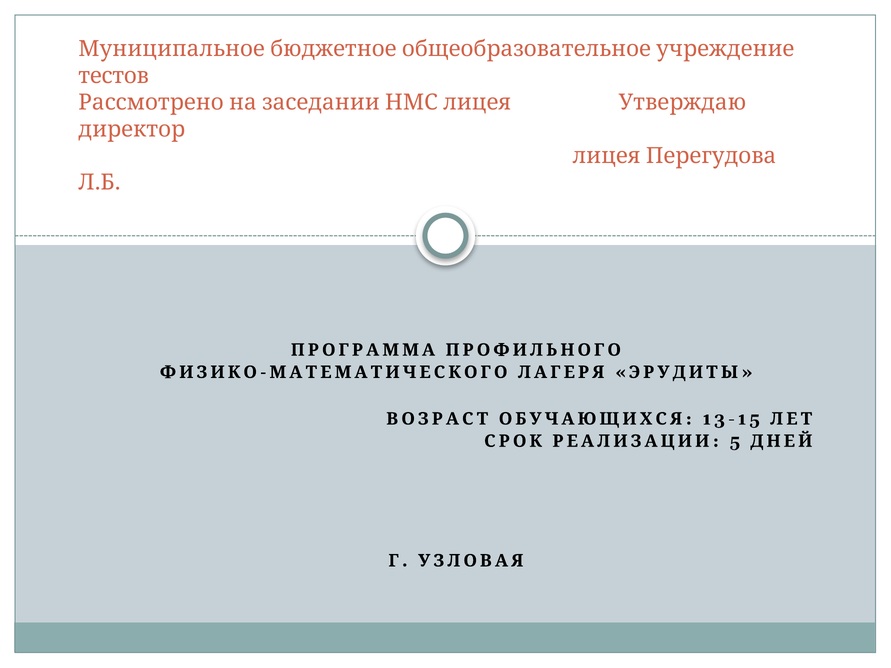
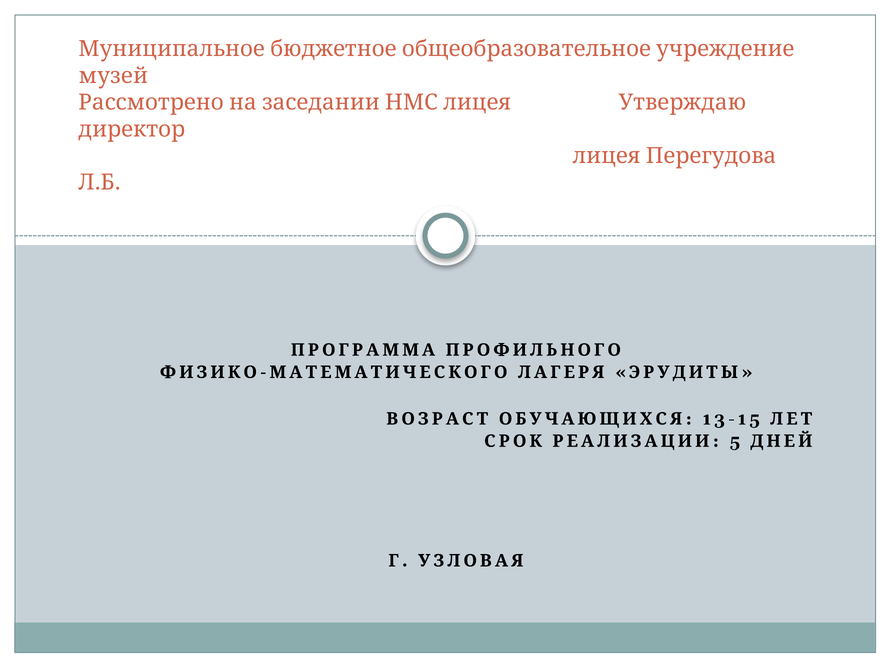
тестов: тестов -> музей (113, 76)
